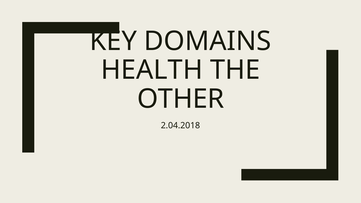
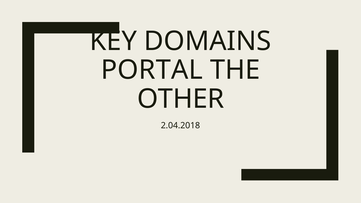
HEALTH: HEALTH -> PORTAL (152, 70)
